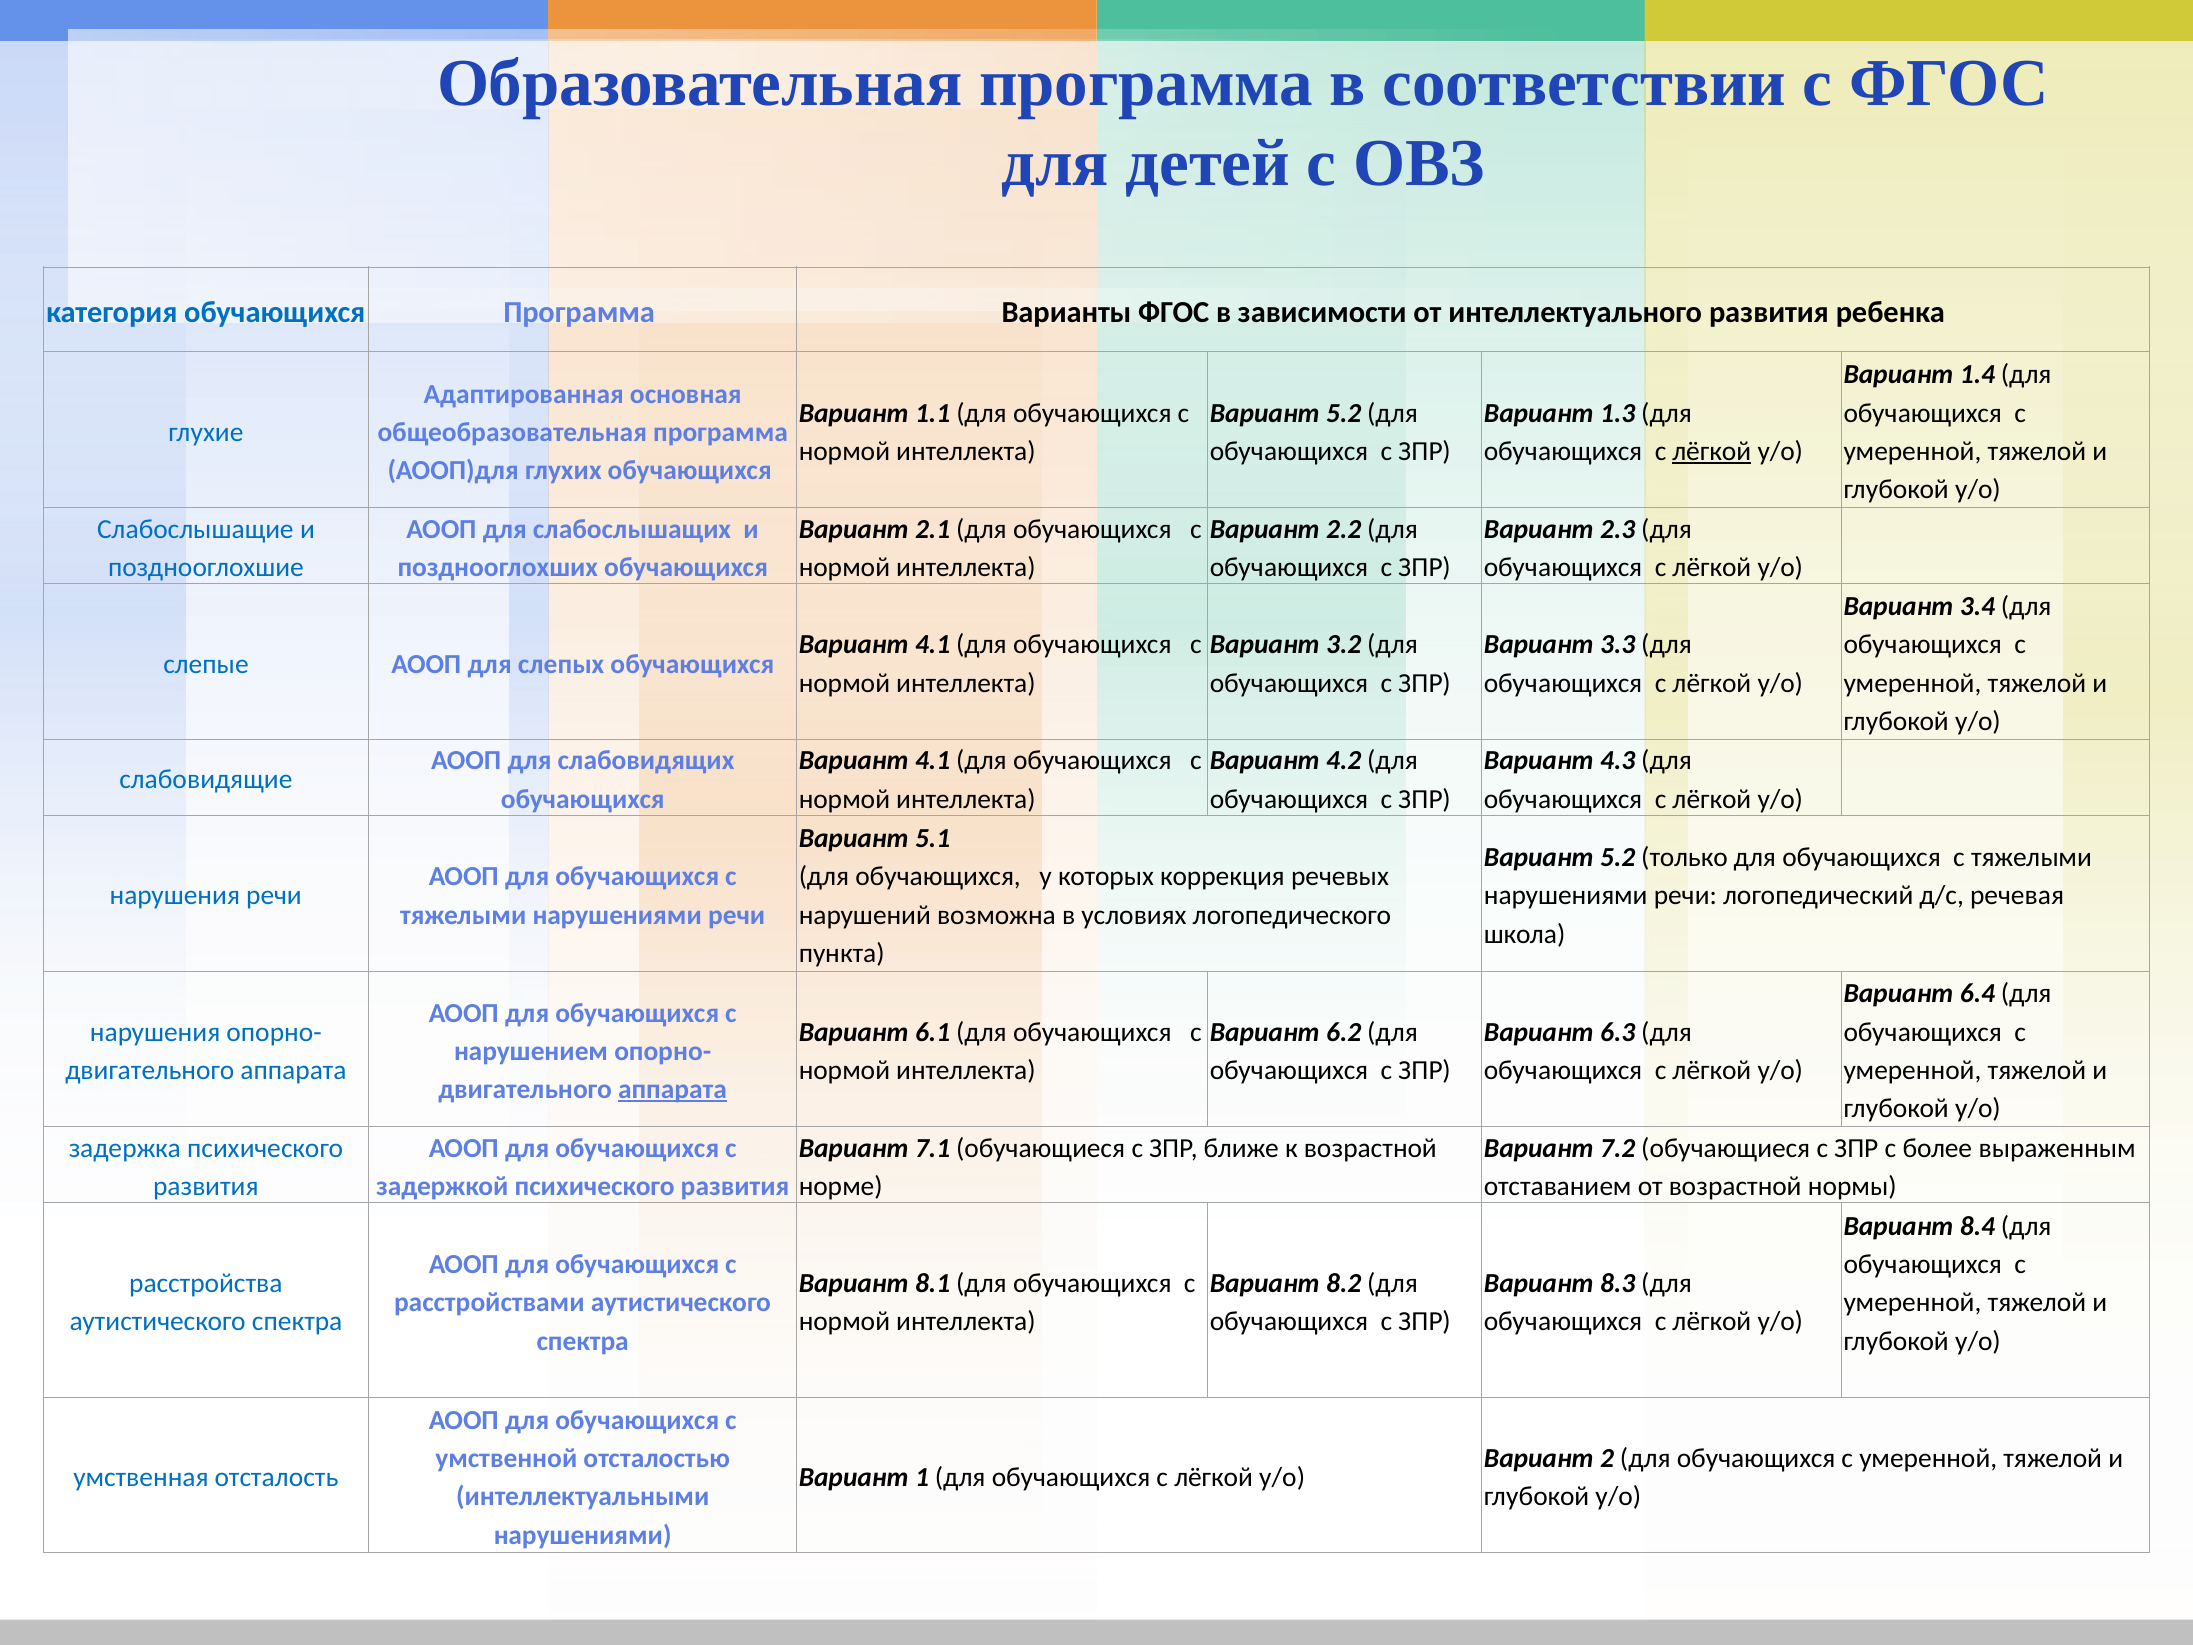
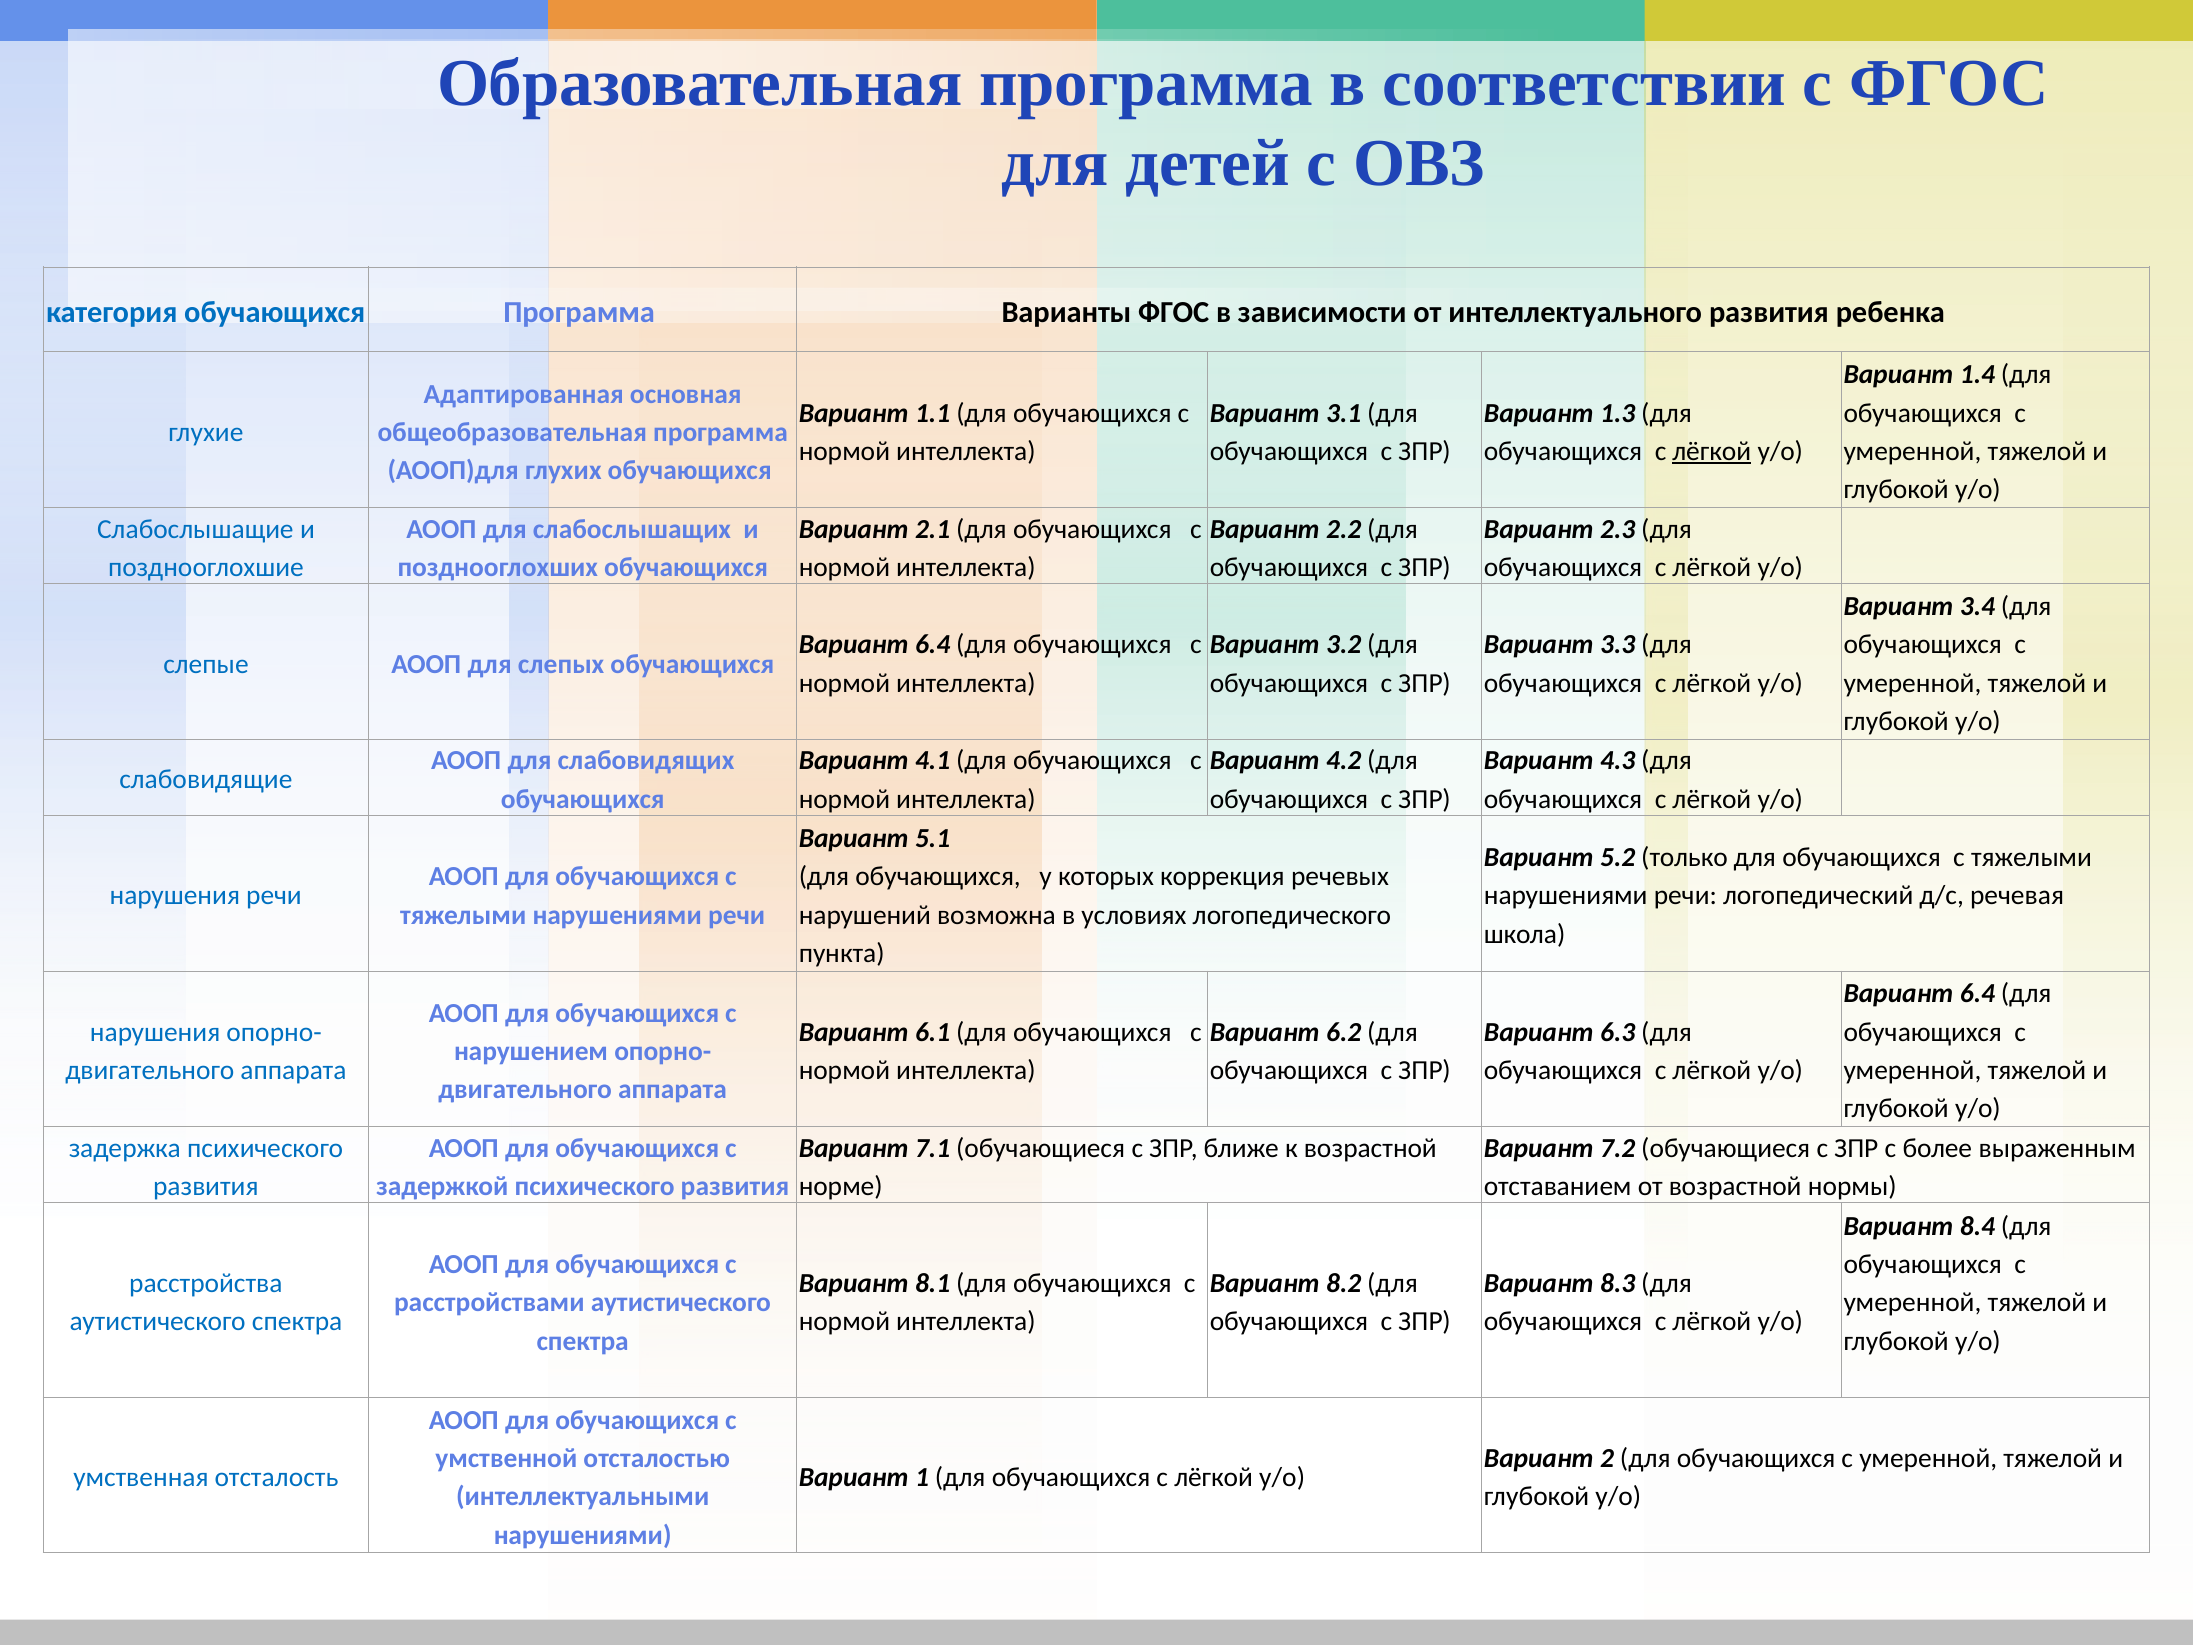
5.2: 5.2 -> 3.1 (1344, 413)
4.1: 4.1 -> 6.4 (933, 645)
аппарата underline: present -> none (672, 1089)
